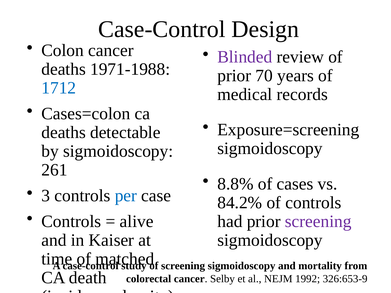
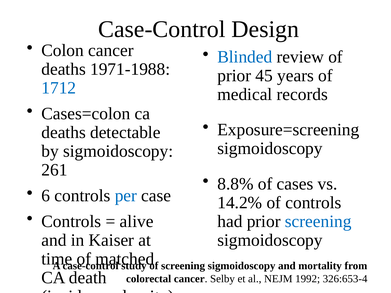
Blinded colour: purple -> blue (245, 57)
70: 70 -> 45 (264, 76)
3: 3 -> 6 (46, 196)
84.2%: 84.2% -> 14.2% (240, 203)
screening colour: purple -> blue (318, 222)
326:653-9: 326:653-9 -> 326:653-4 (345, 279)
